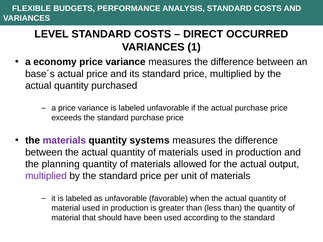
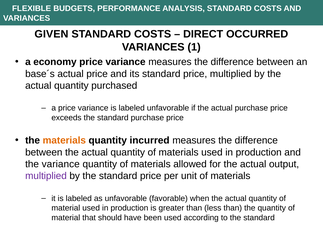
LEVEL: LEVEL -> GIVEN (51, 34)
materials colour: purple -> orange (64, 141)
systems: systems -> incurred (150, 141)
the planning: planning -> variance (61, 164)
